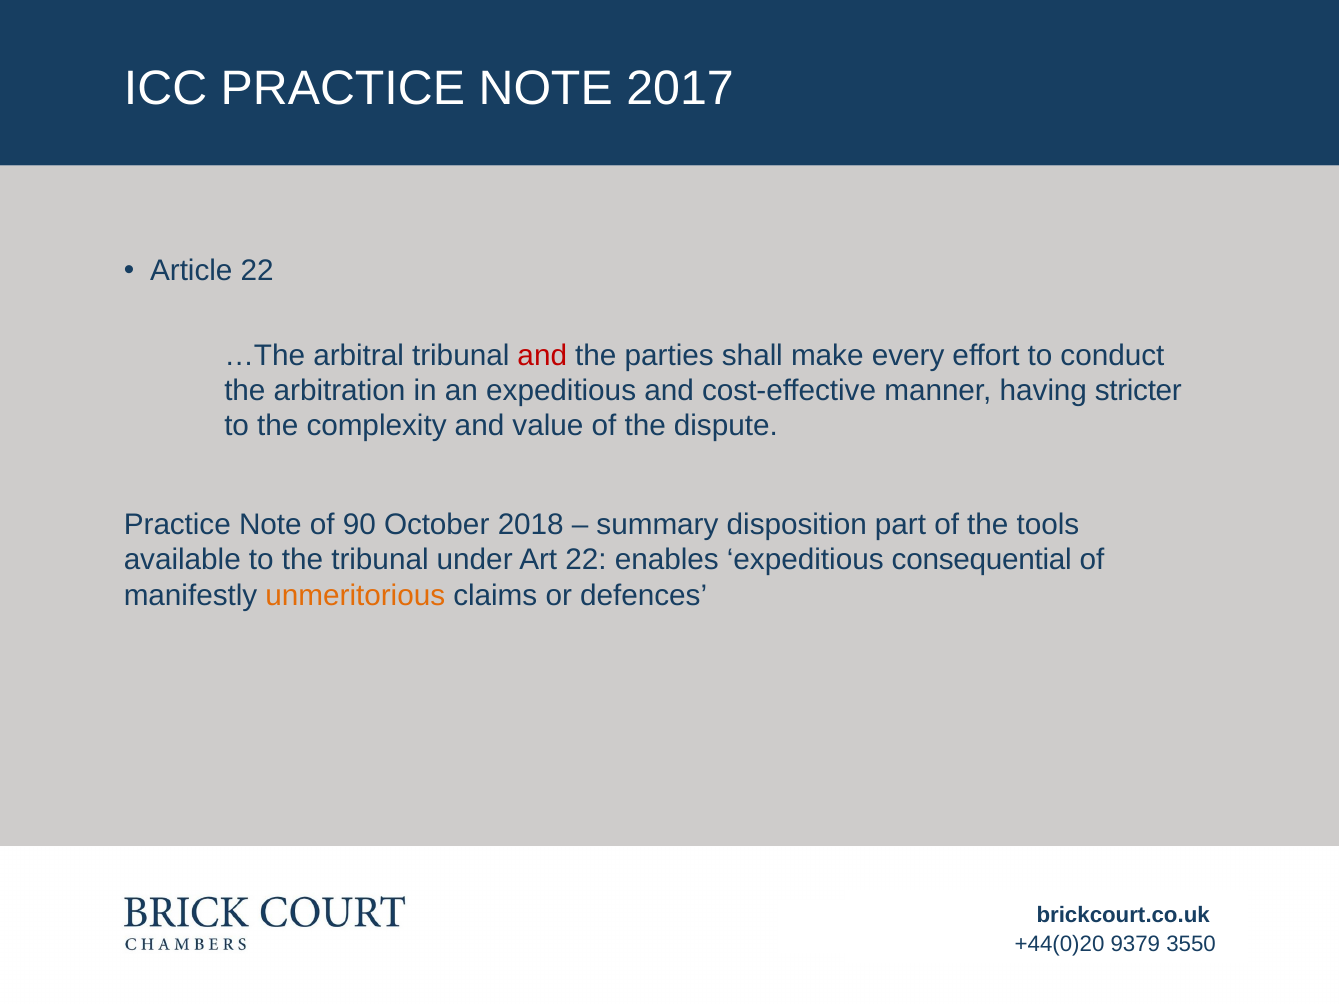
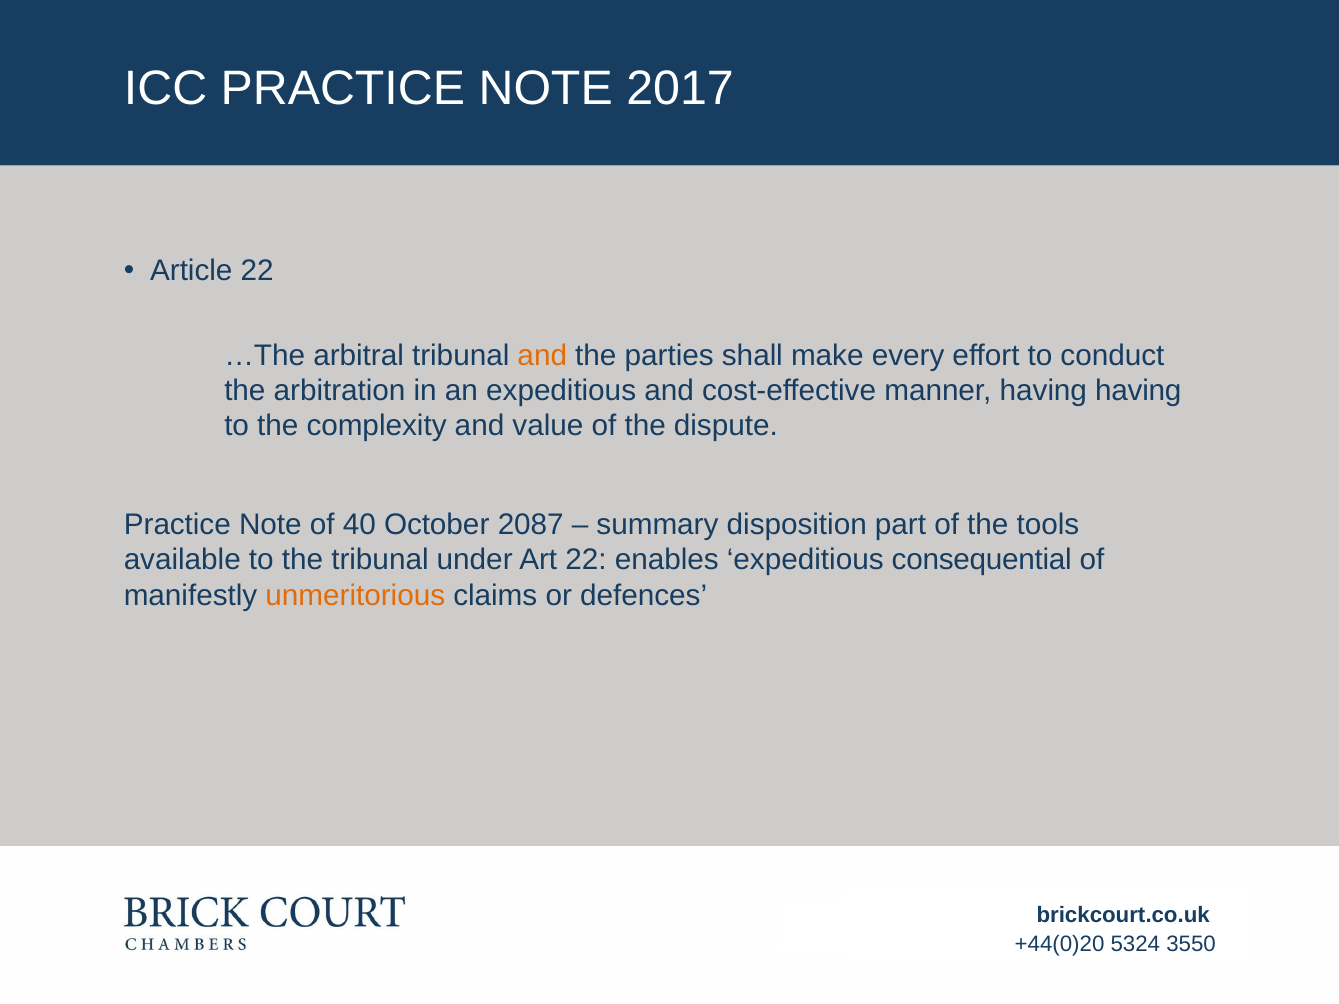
and colour: red -> orange (542, 356)
having stricter: stricter -> having (1138, 391)
90: 90 -> 40 (359, 525)
2018: 2018 -> 2087 (531, 525)
9379: 9379 -> 5324 (1135, 945)
